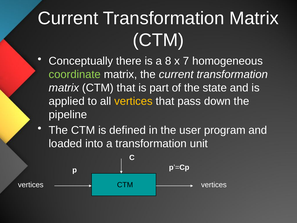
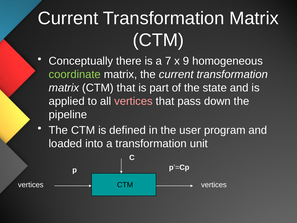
8: 8 -> 7 (168, 61)
7: 7 -> 9 (186, 61)
vertices colour: yellow -> pink (133, 101)
